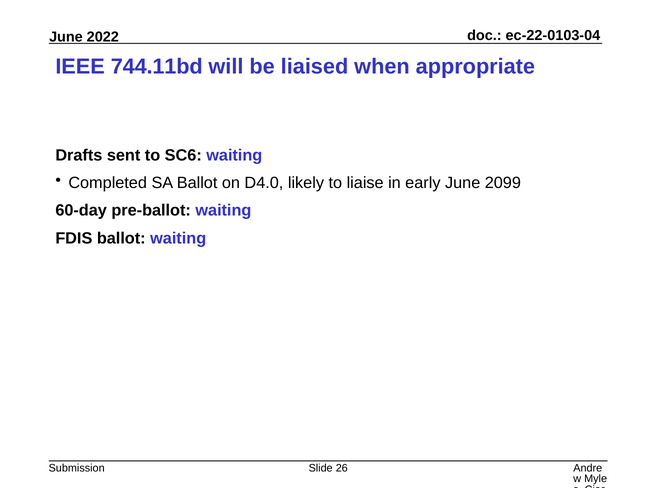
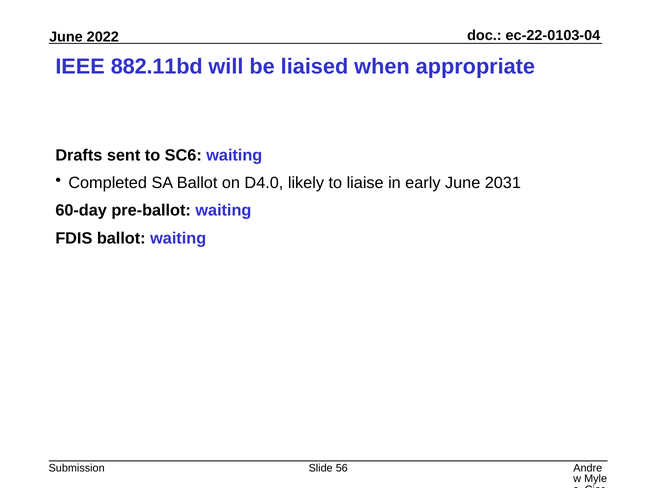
744.11bd: 744.11bd -> 882.11bd (157, 67)
2099: 2099 -> 2031 (503, 183)
26: 26 -> 56 (342, 468)
